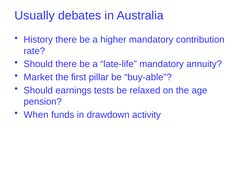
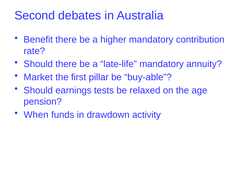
Usually: Usually -> Second (35, 16)
History: History -> Benefit (38, 40)
